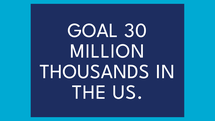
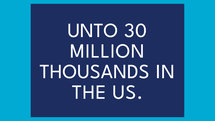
GOAL: GOAL -> UNTO (93, 30)
